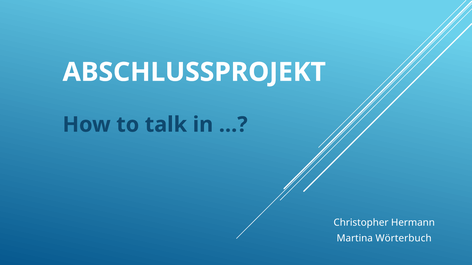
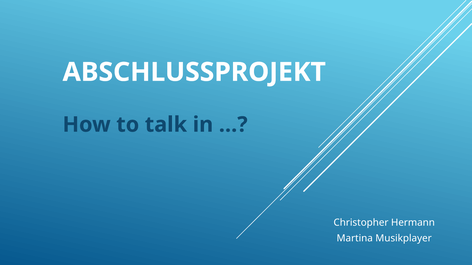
Wörterbuch: Wörterbuch -> Musikplayer (404, 239)
